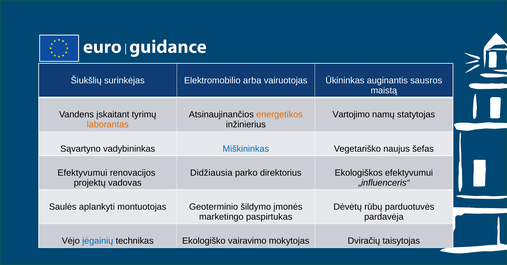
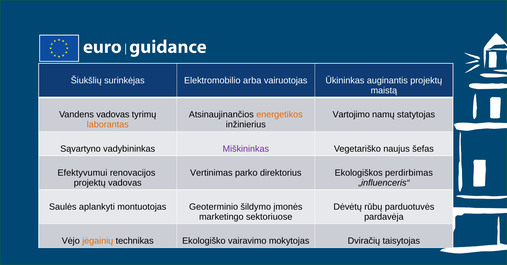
auginantis sausros: sausros -> projektų (426, 81)
Vandens įskaitant: įskaitant -> vadovas (113, 115)
Miškininkas colour: blue -> purple (246, 149)
Didžiausia: Didžiausia -> Vertinimas (211, 173)
Ekologiškos efektyvumui: efektyvumui -> perdirbimas (409, 173)
paspirtukas: paspirtukas -> sektoriuose (269, 217)
jėgainių colour: blue -> orange (98, 241)
